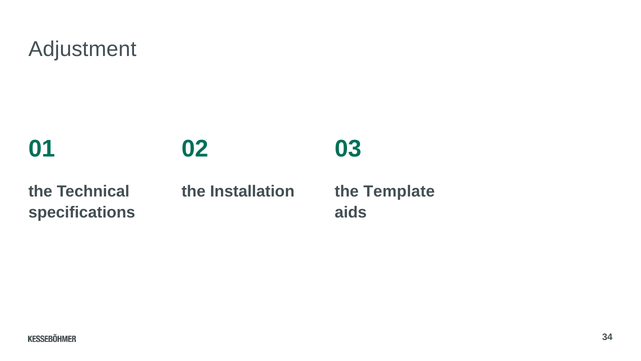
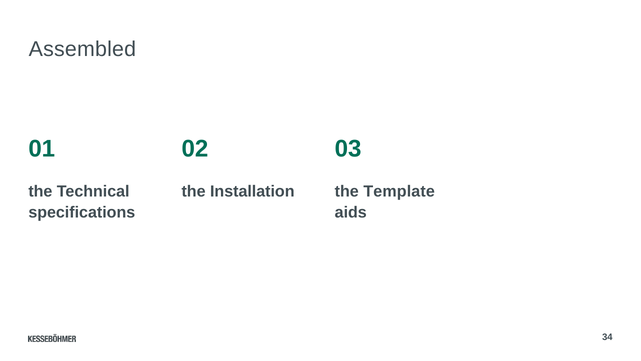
Adjustment: Adjustment -> Assembled (82, 49)
